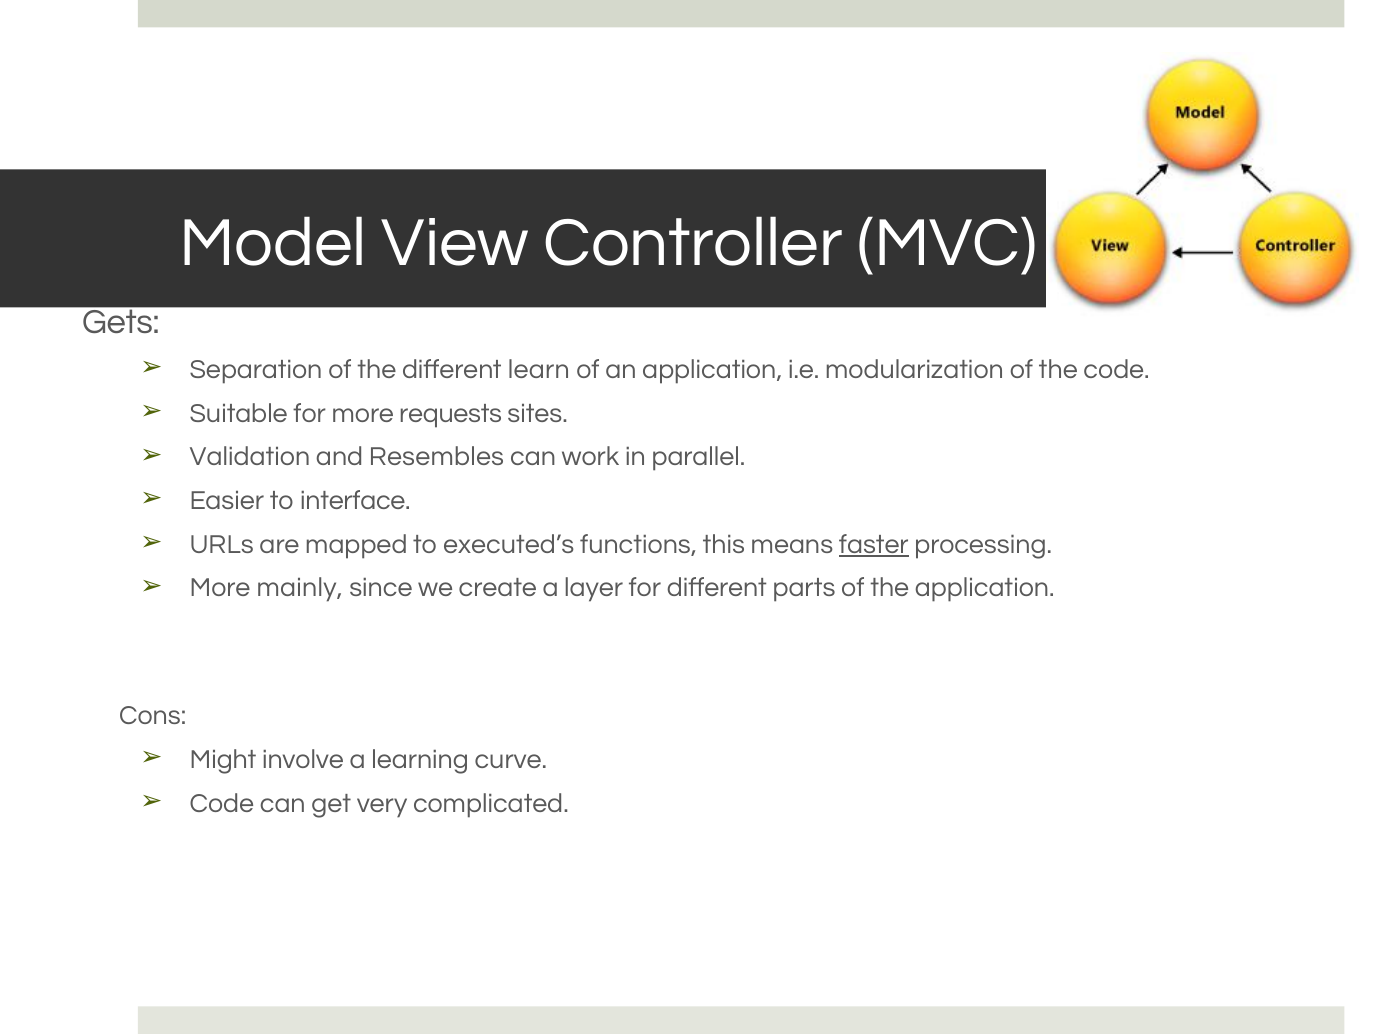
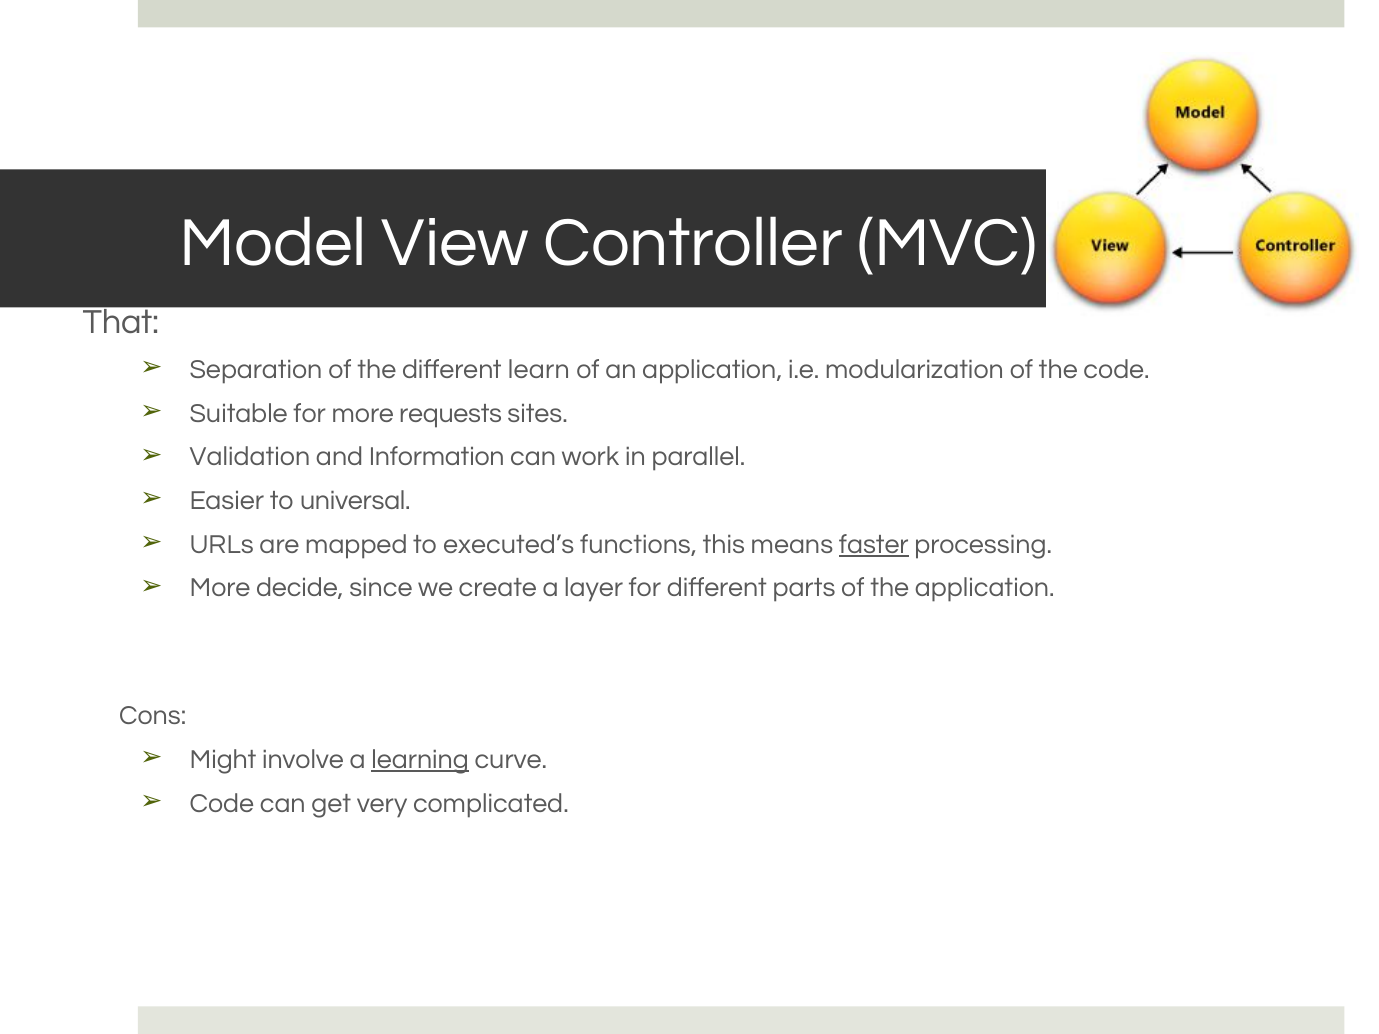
Gets: Gets -> That (121, 322)
Resembles: Resembles -> Information (437, 457)
interface: interface -> universal (355, 501)
mainly: mainly -> decide (300, 588)
learning underline: none -> present (420, 760)
